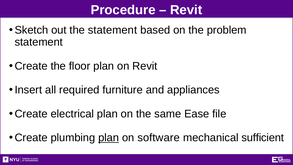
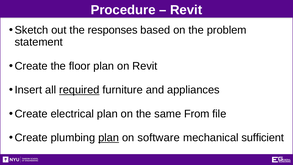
the statement: statement -> responses (113, 30)
required underline: none -> present (79, 90)
Ease: Ease -> From (197, 114)
